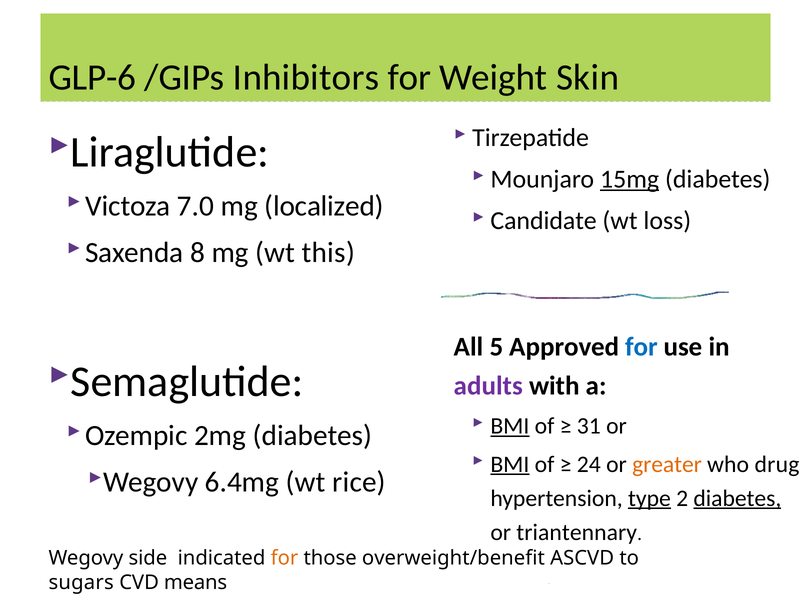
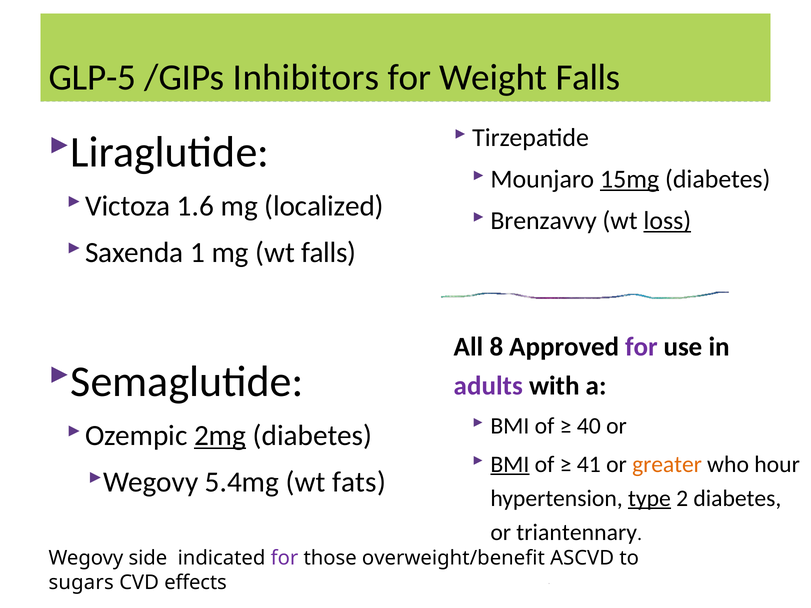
GLP-6: GLP-6 -> GLP-5 (92, 78)
Weight Skin: Skin -> Falls (588, 78)
7.0: 7.0 -> 1.6 (195, 206)
Candidate: Candidate -> Brenzavvy (544, 221)
loss underline: none -> present (667, 221)
8: 8 -> 1 (197, 253)
wt this: this -> falls (329, 253)
5: 5 -> 8 (496, 347)
for colour: blue -> purple (641, 347)
BMI underline: present -> none (510, 426)
31: 31 -> 40 (589, 426)
2mg underline: none -> present (220, 436)
24: 24 -> 41 (589, 464)
drug: drug -> hour (777, 464)
6.4mg: 6.4mg -> 5.4mg (242, 482)
rice: rice -> fats (359, 482)
diabetes underline: present -> none (737, 498)
for colour: orange -> purple (284, 558)
means: means -> effects (196, 583)
